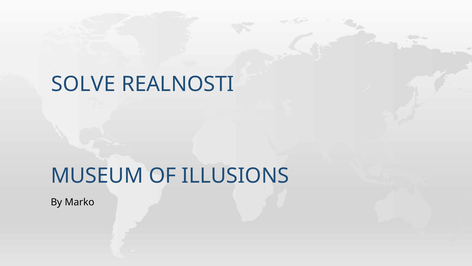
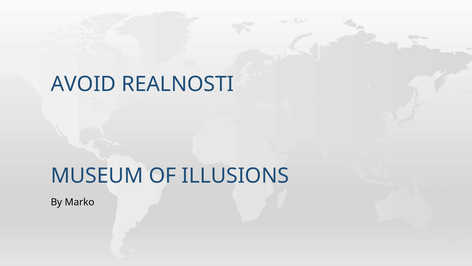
SOLVE: SOLVE -> AVOID (83, 84)
